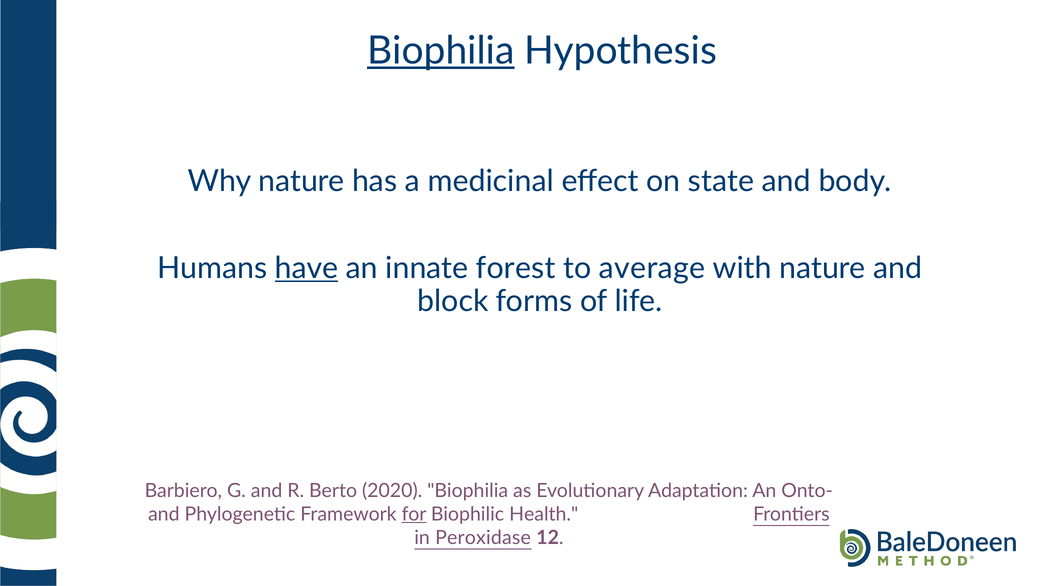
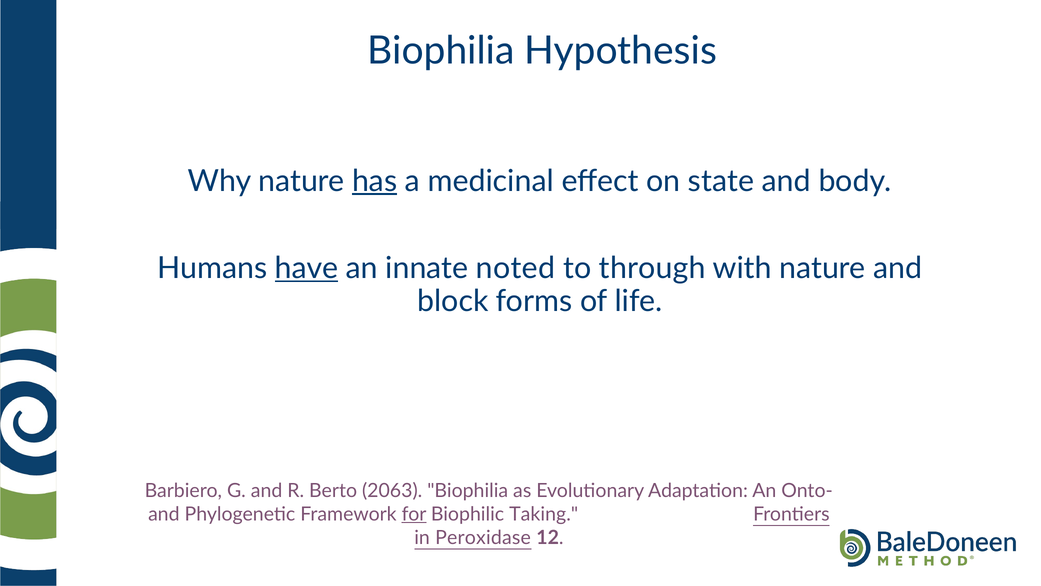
Biophilia underline: present -> none (441, 51)
has underline: none -> present (375, 181)
forest: forest -> noted (516, 268)
average: average -> through (652, 268)
2020: 2020 -> 2063 (392, 490)
Health: Health -> Taking (544, 514)
